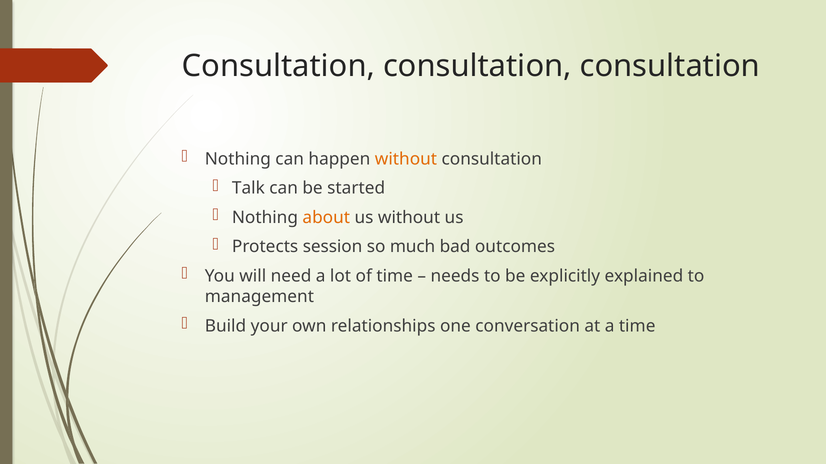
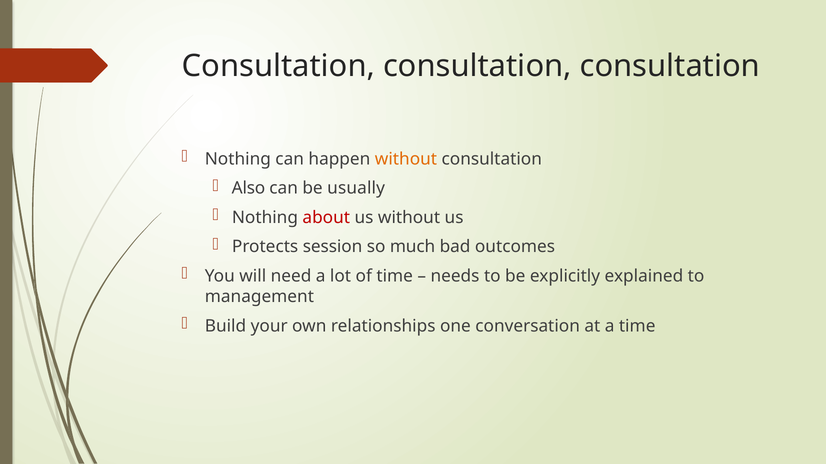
Talk: Talk -> Also (248, 189)
started: started -> usually (356, 189)
about colour: orange -> red (326, 218)
